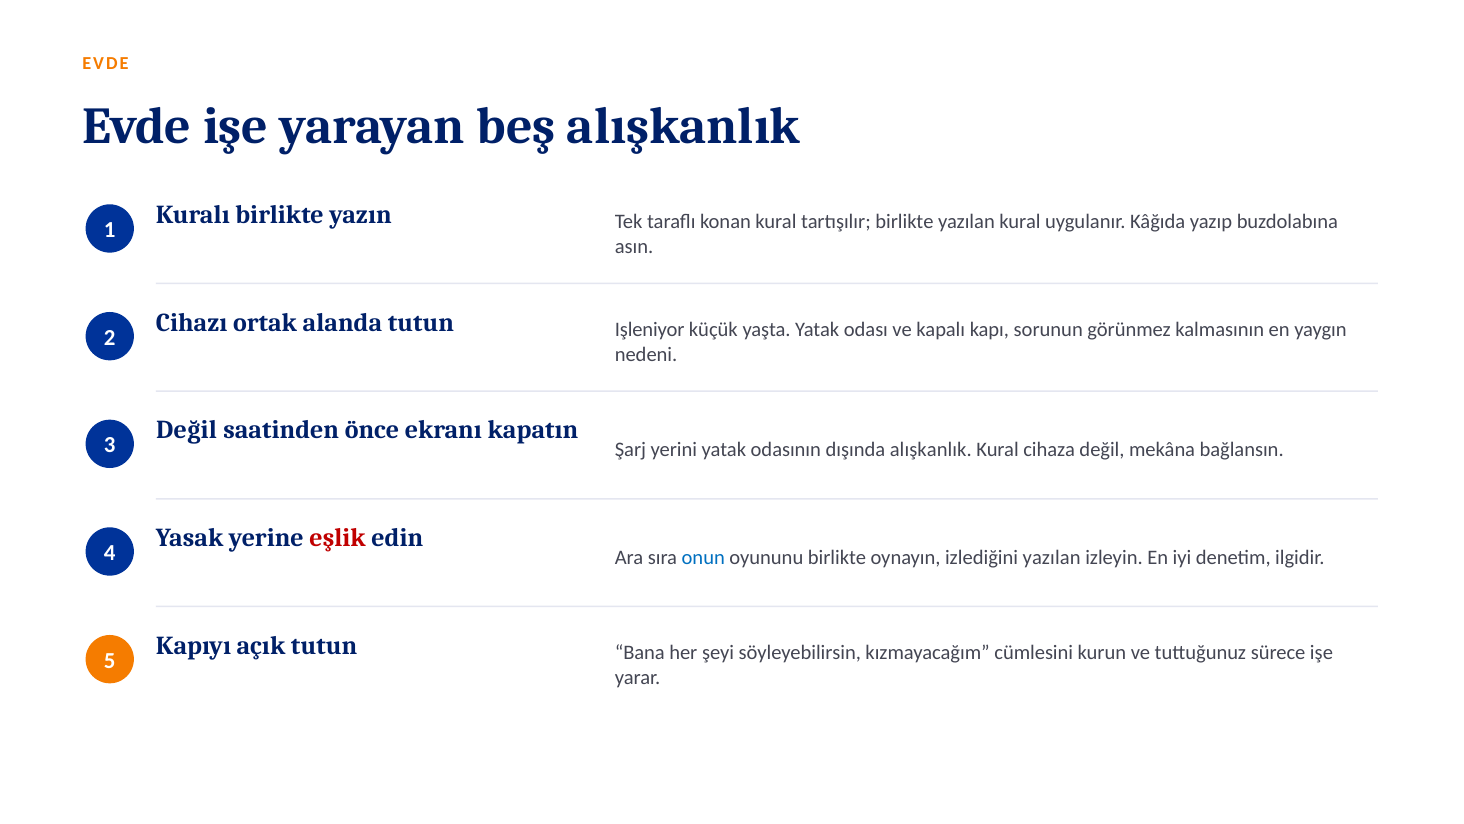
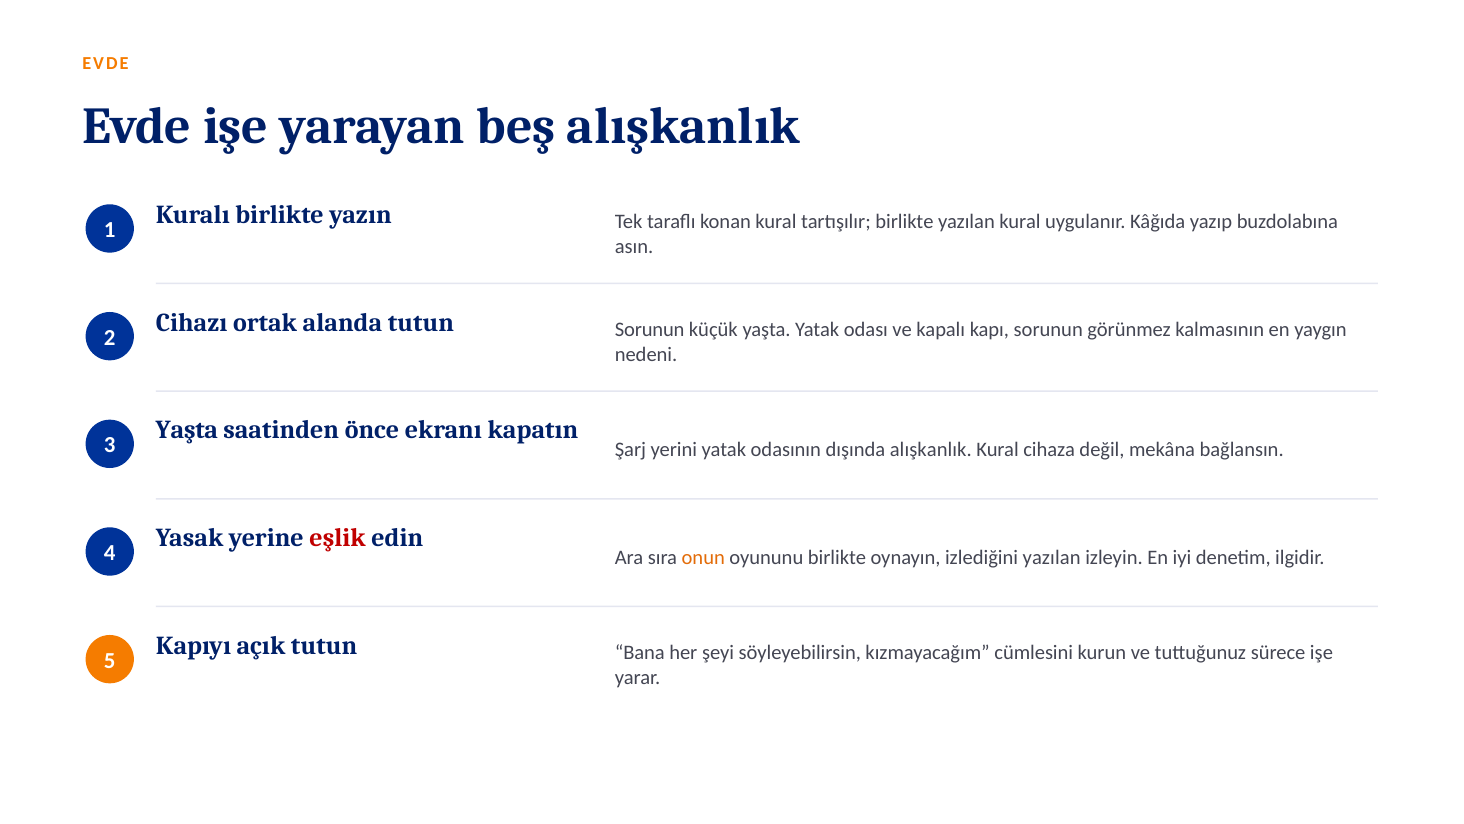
tutun Işleniyor: Işleniyor -> Sorunun (650, 329)
Değil: Değil -> Yaşta (187, 430)
onun colour: blue -> orange (703, 557)
